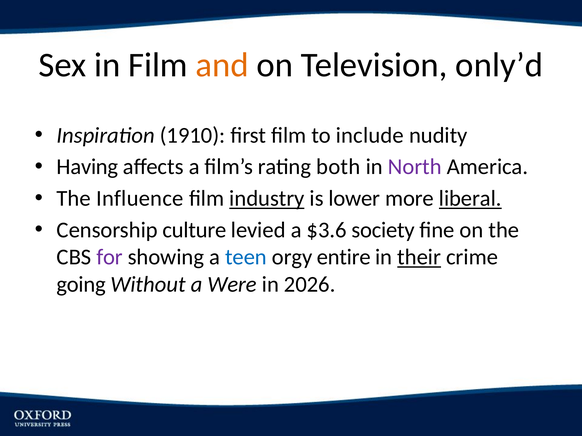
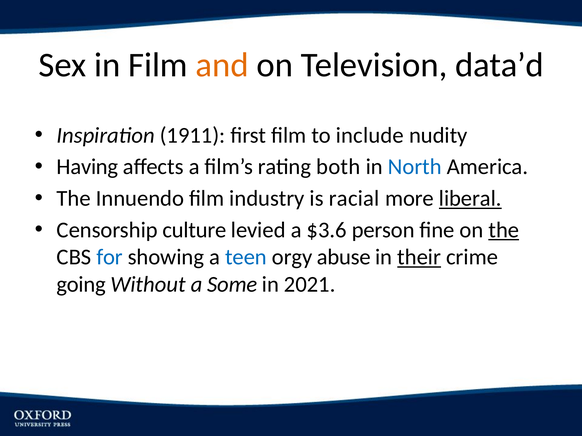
only’d: only’d -> data’d (499, 65)
1910: 1910 -> 1911 (193, 135)
North colour: purple -> blue (415, 167)
Influence: Influence -> Innuendo (140, 199)
industry underline: present -> none (267, 199)
lower: lower -> racial (354, 199)
society: society -> person (383, 230)
the underline: none -> present (504, 230)
for colour: purple -> blue (110, 257)
entire: entire -> abuse (344, 257)
Were: Were -> Some (232, 285)
2026: 2026 -> 2021 (310, 285)
